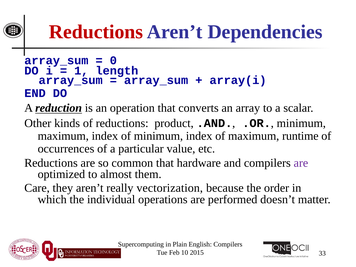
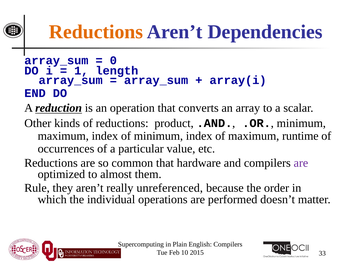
Reductions colour: red -> orange (96, 32)
Care: Care -> Rule (37, 188)
vectorization: vectorization -> unreferenced (170, 188)
